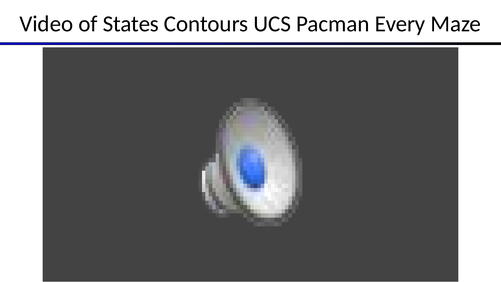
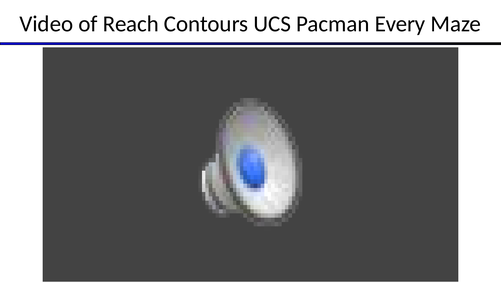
States: States -> Reach (131, 24)
